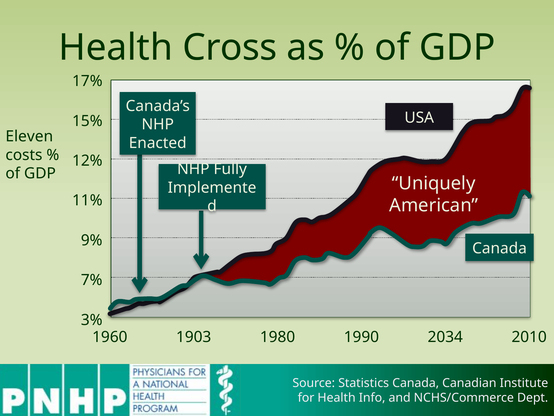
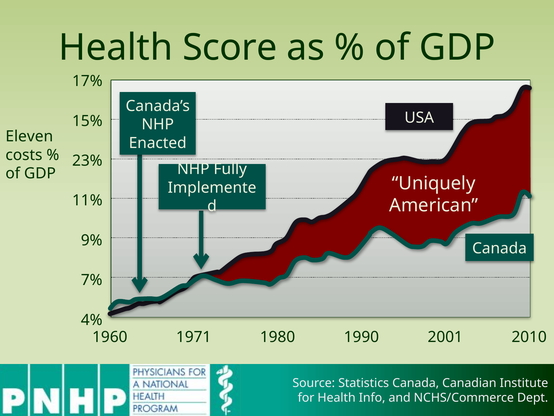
Cross: Cross -> Score (230, 48)
12%: 12% -> 23% (87, 161)
3%: 3% -> 4% (92, 320)
1903: 1903 -> 1971 (194, 337)
2034: 2034 -> 2001 (445, 337)
